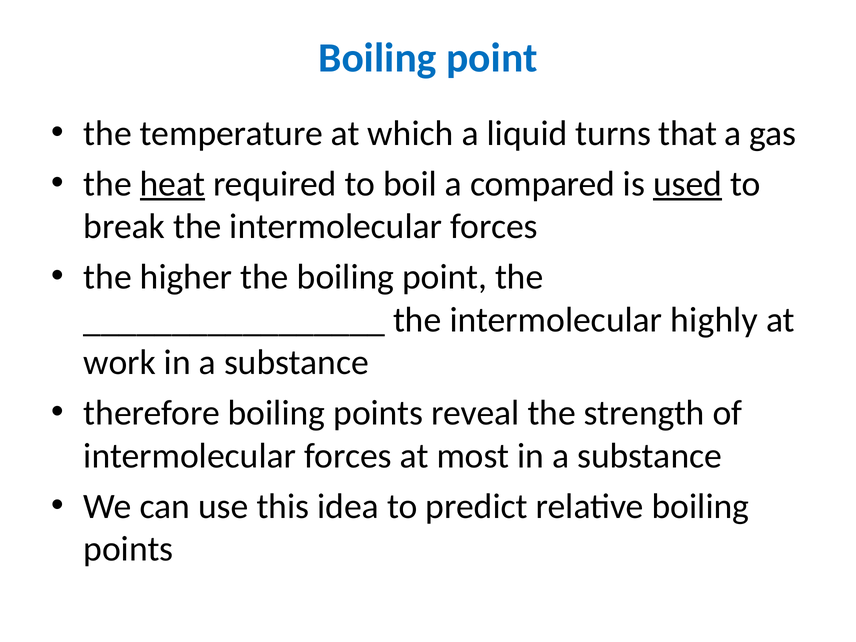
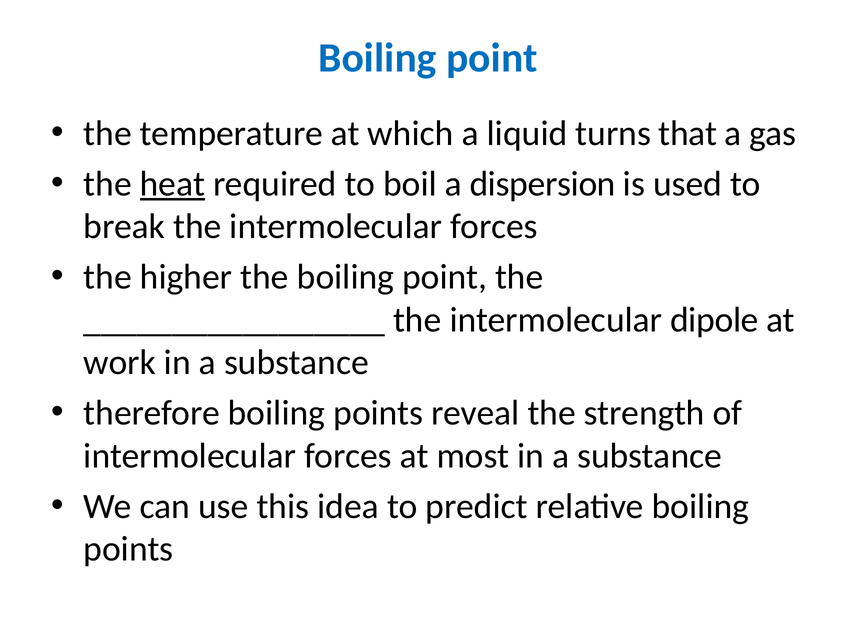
compared: compared -> dispersion (543, 184)
used underline: present -> none (688, 184)
highly: highly -> dipole (714, 320)
